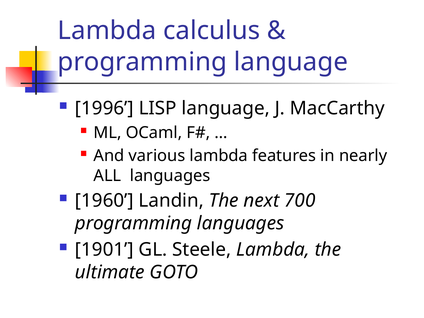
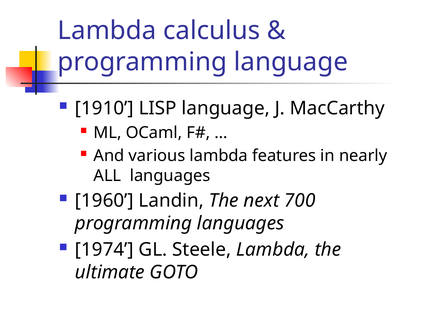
1996: 1996 -> 1910 (104, 108)
1901: 1901 -> 1974 (104, 250)
